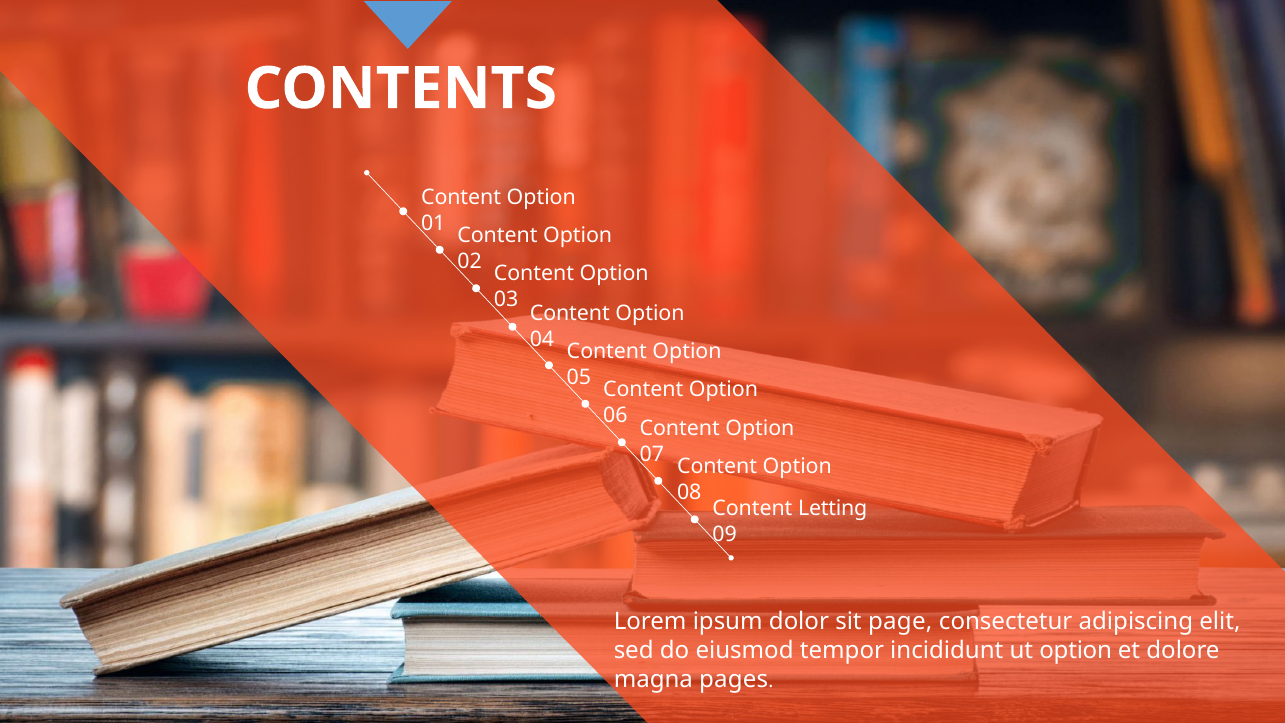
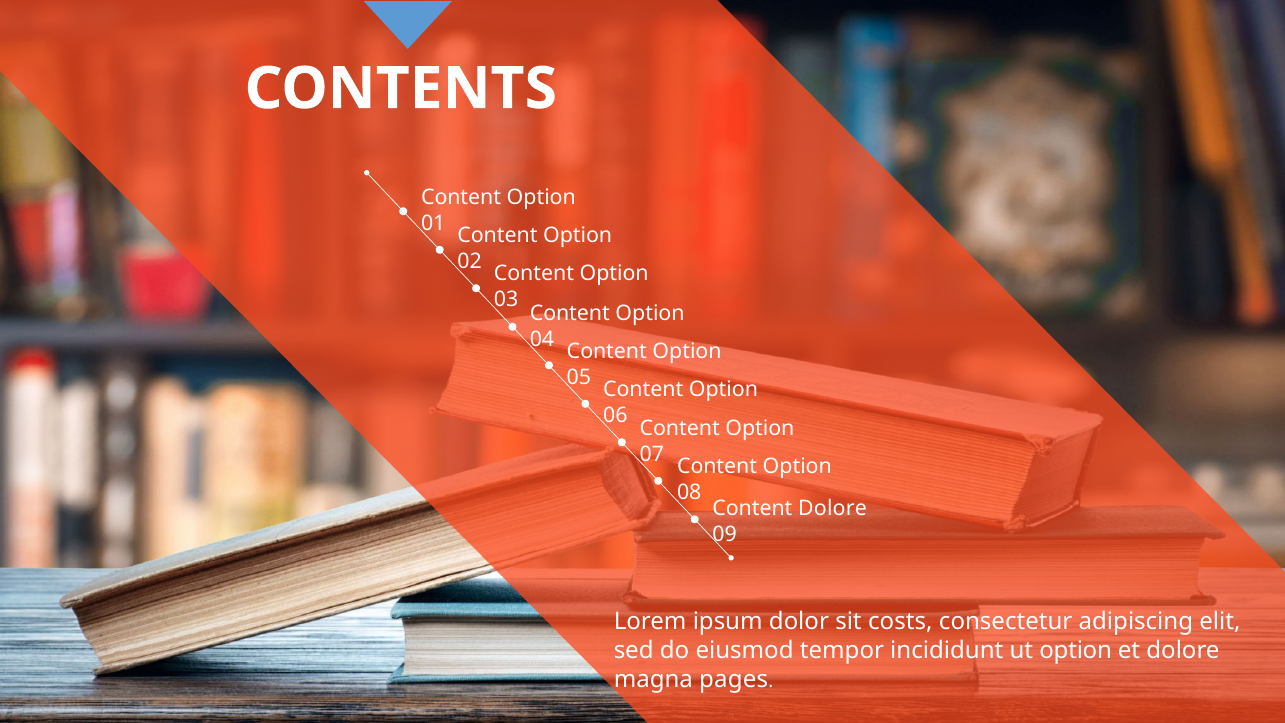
Content Letting: Letting -> Dolore (833, 508)
page: page -> costs (900, 622)
